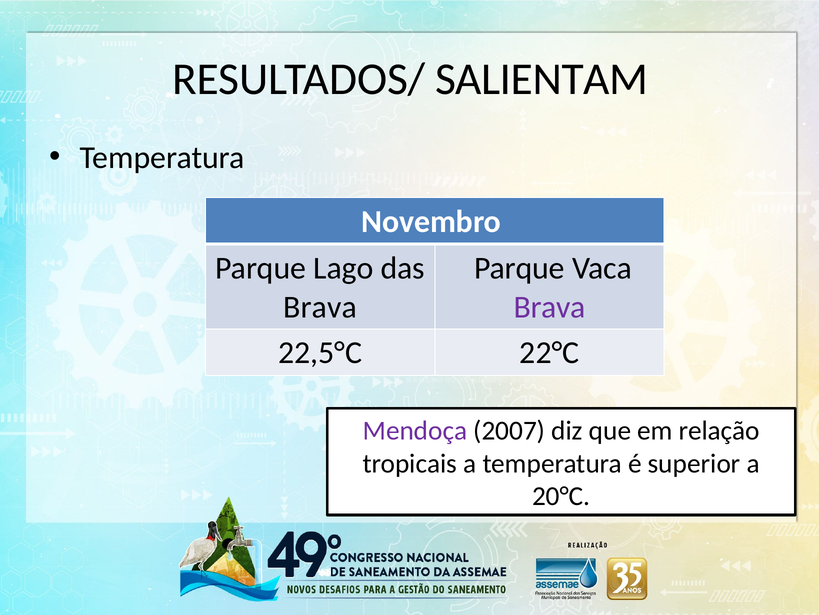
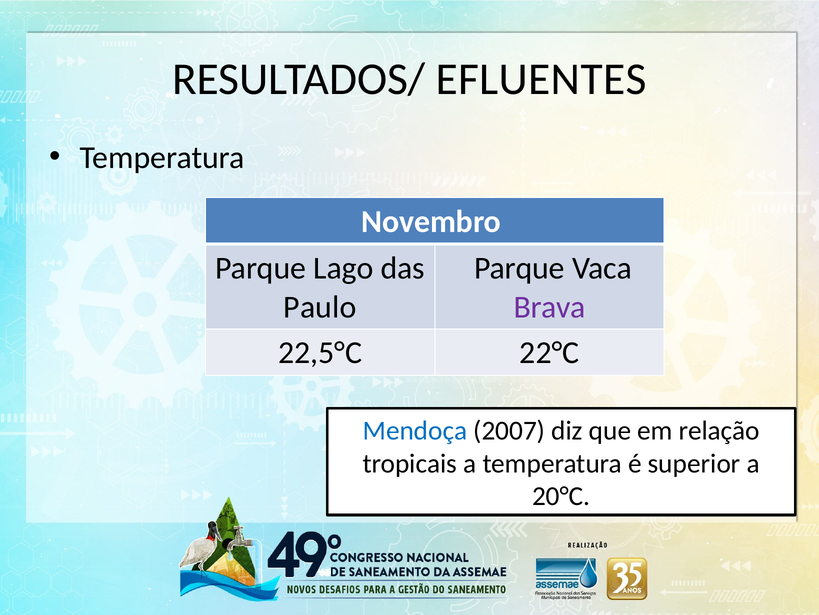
SALIENTAM: SALIENTAM -> EFLUENTES (541, 79)
Brava: Brava -> Paulo (320, 307)
Mendoça colour: purple -> blue (415, 430)
